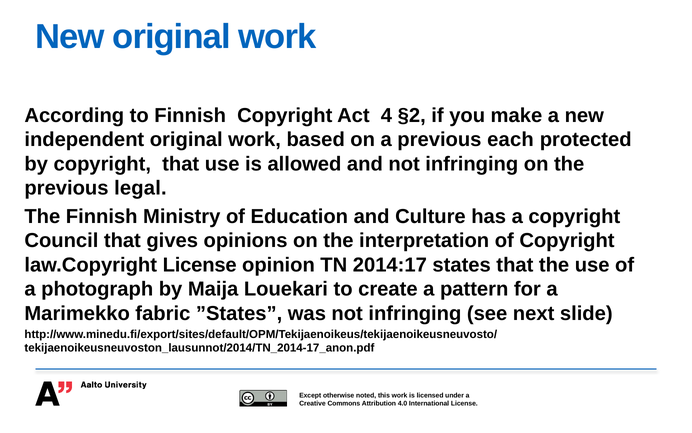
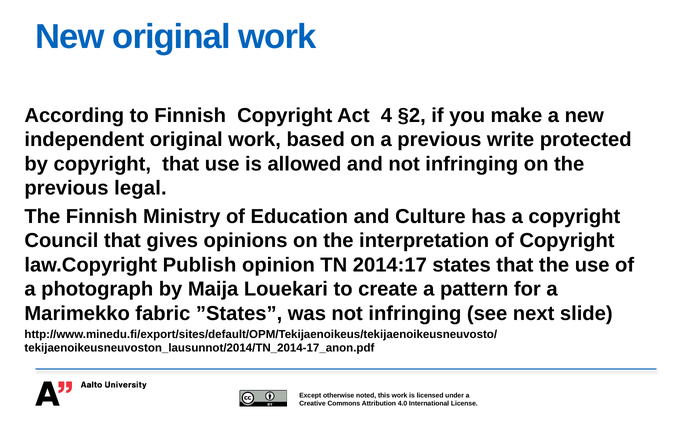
each: each -> write (511, 140)
law.Copyright License: License -> Publish (199, 265)
